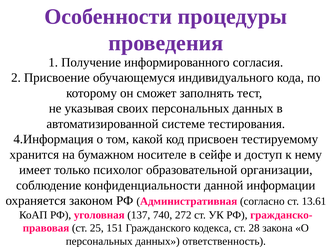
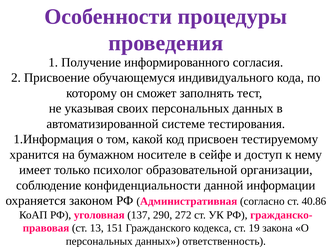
4.Информация: 4.Информация -> 1.Информация (53, 140)
13.61: 13.61 -> 40.86 (314, 202)
740: 740 -> 290 (163, 215)
25: 25 -> 13 (97, 229)
28: 28 -> 19 (254, 229)
